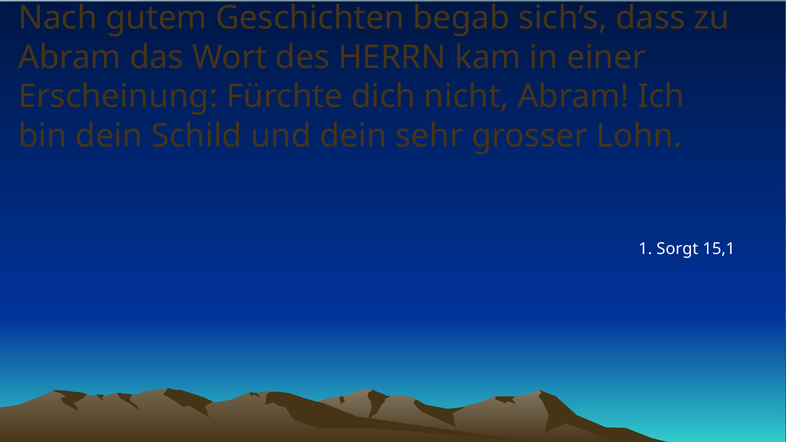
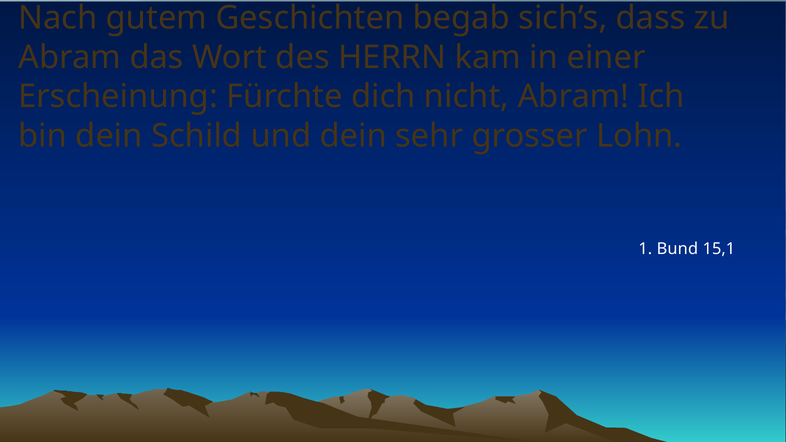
Sorgt: Sorgt -> Bund (677, 249)
